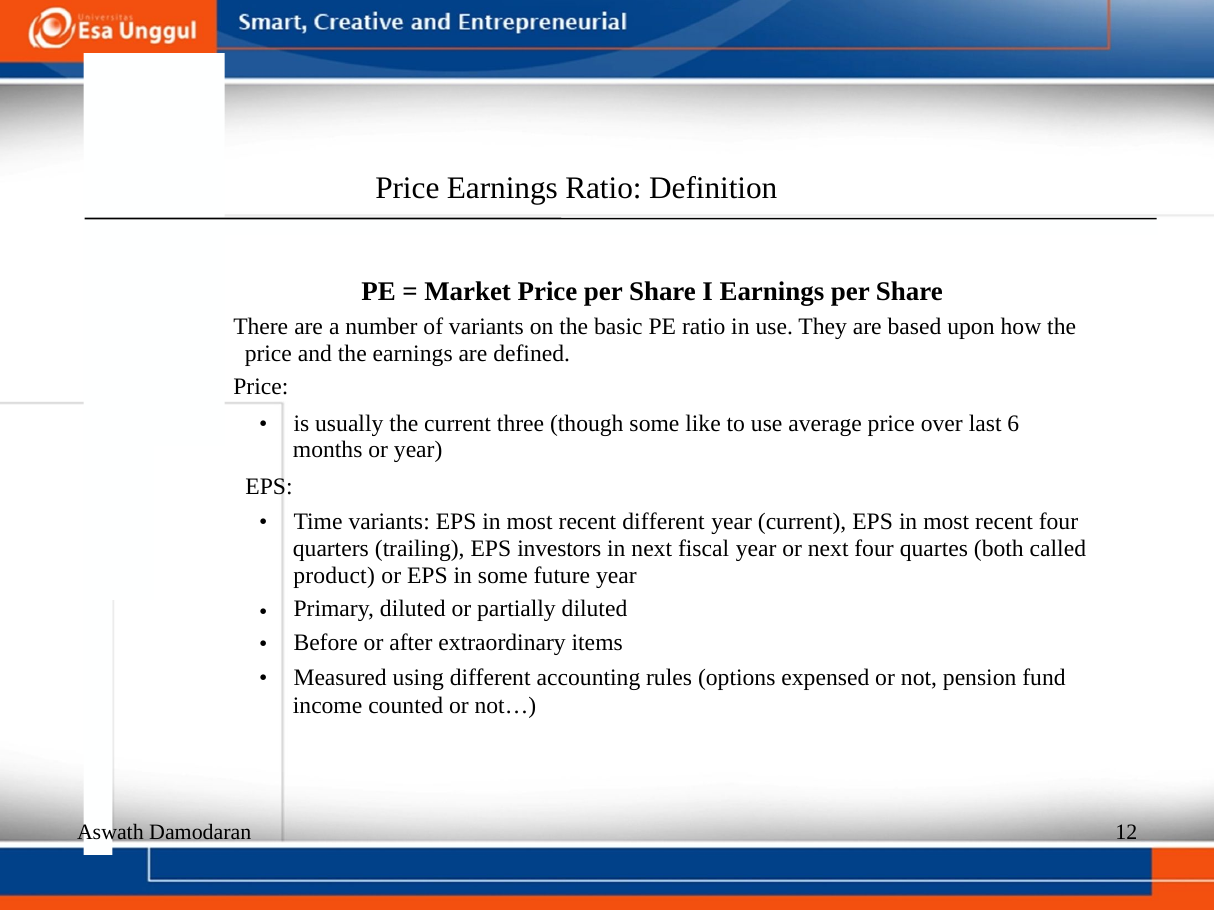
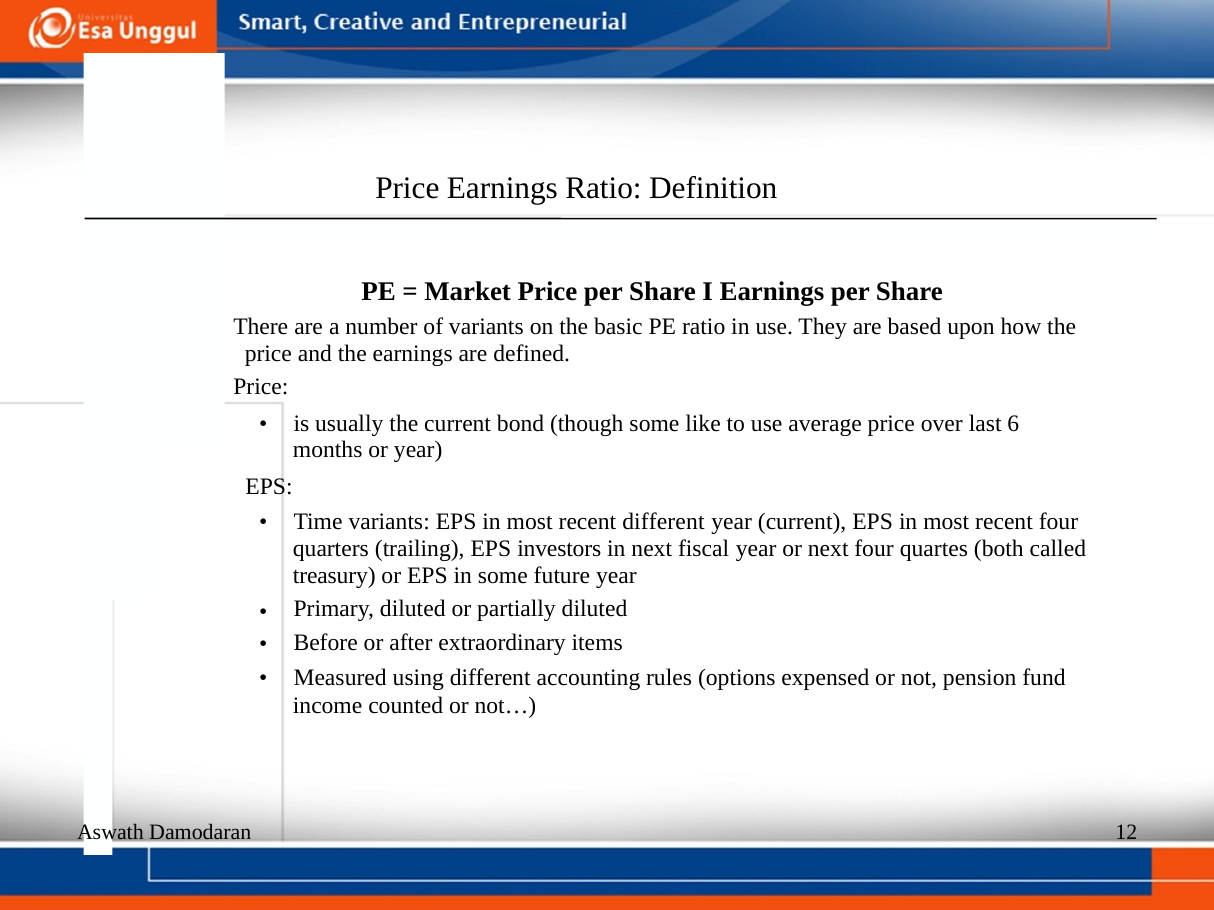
three: three -> bond (521, 424)
product: product -> treasury (334, 576)
